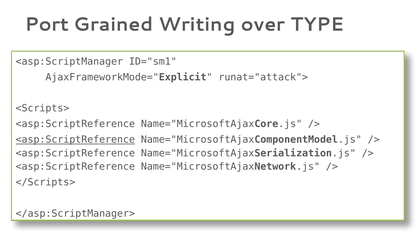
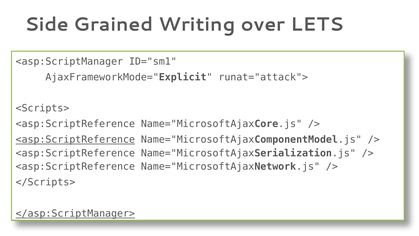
Port: Port -> Side (47, 24)
TYPE: TYPE -> LETS (317, 24)
</asp:ScriptManager> underline: none -> present (75, 213)
